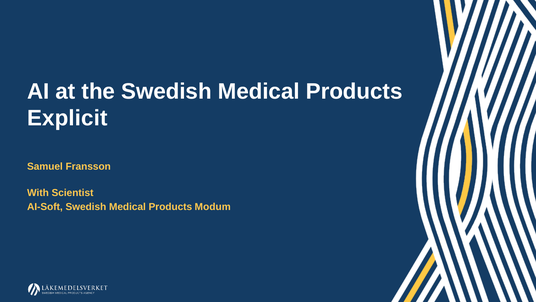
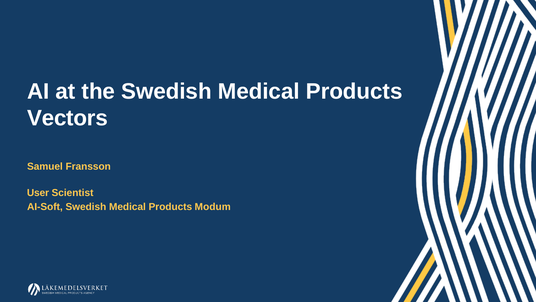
Explicit: Explicit -> Vectors (67, 118)
With: With -> User (38, 192)
